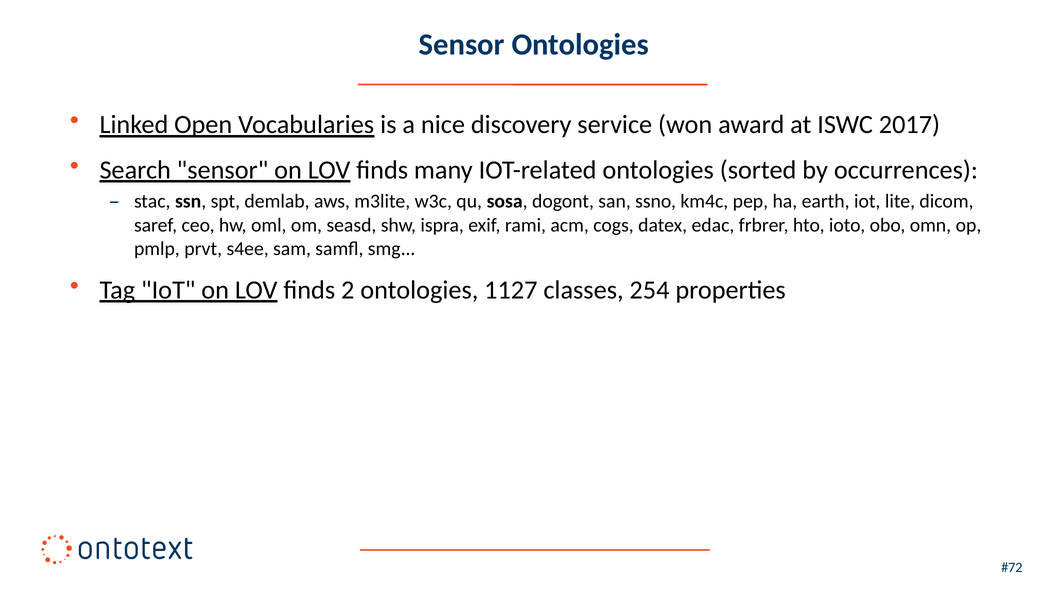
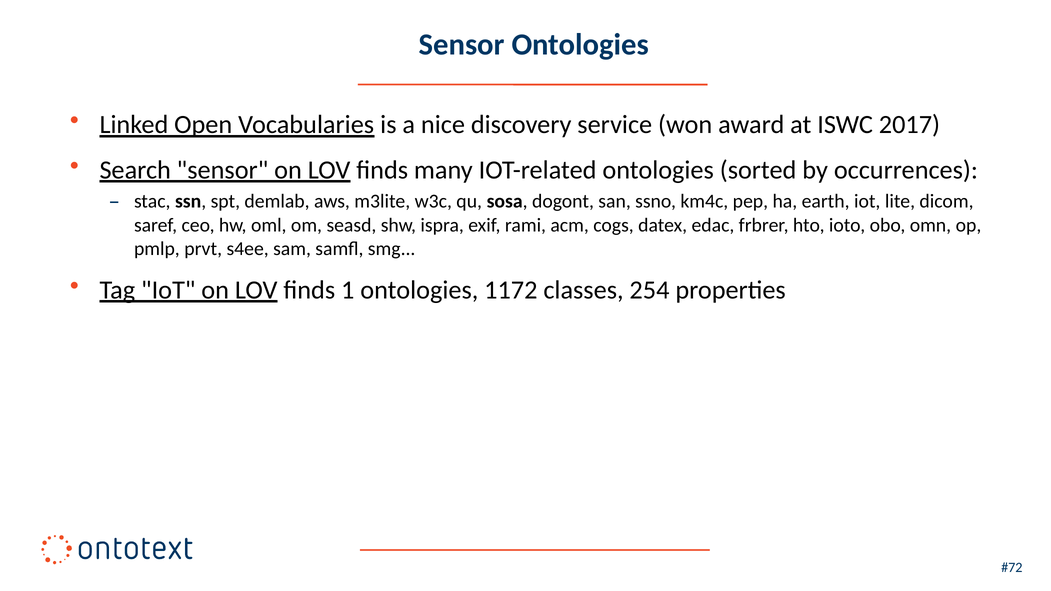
2: 2 -> 1 (348, 290)
1127: 1127 -> 1172 (511, 290)
